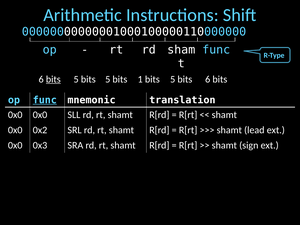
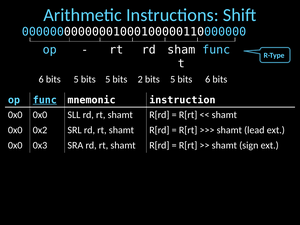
bits underline: present -> none (53, 79)
1: 1 -> 2 (140, 79)
translation: translation -> instruction (182, 100)
